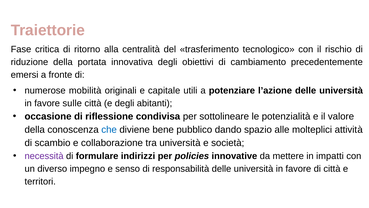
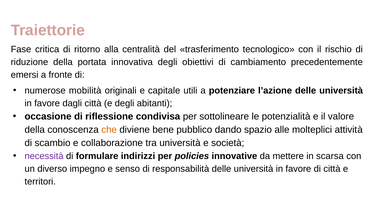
sulle: sulle -> dagli (72, 103)
che colour: blue -> orange (109, 129)
impatti: impatti -> scarsa (330, 156)
